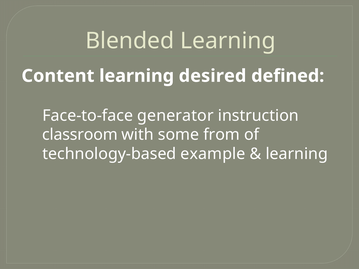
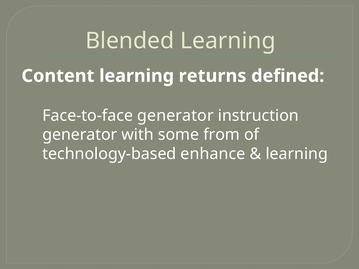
desired: desired -> returns (213, 76)
classroom: classroom -> generator (80, 135)
example: example -> enhance (213, 154)
